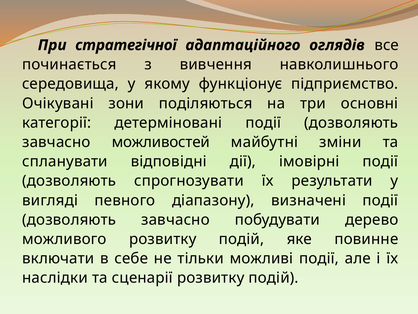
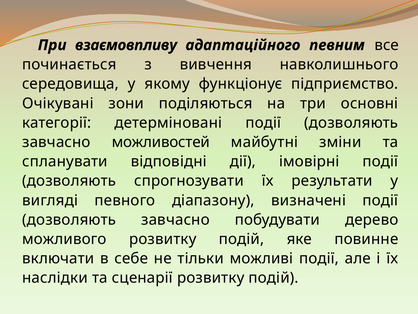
стратегічної: стратегічної -> взаємовпливу (126, 45)
оглядів: оглядів -> певним (337, 45)
